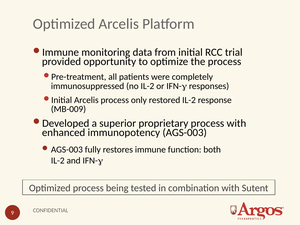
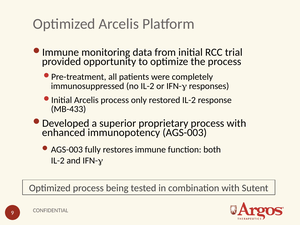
MB-009: MB-009 -> MB-433 (68, 109)
